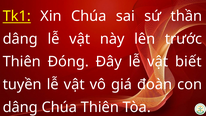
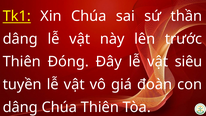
biết: biết -> siêu (189, 62)
